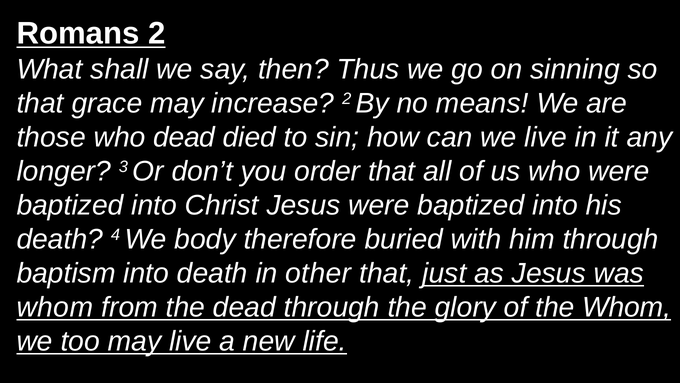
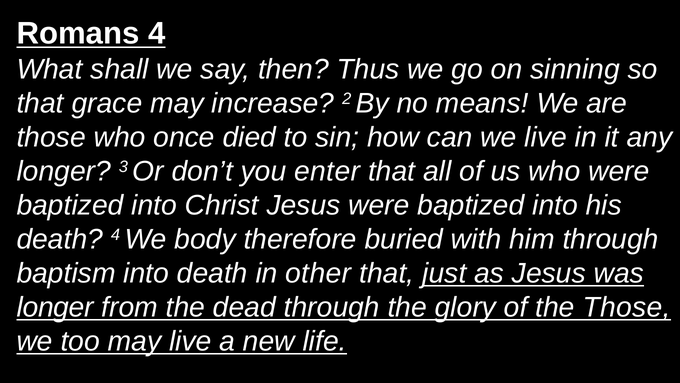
Romans 2: 2 -> 4 (157, 34)
who dead: dead -> once (184, 137)
order: order -> enter (327, 171)
whom: whom -> longer (55, 307)
the Whom: Whom -> Those (626, 307)
